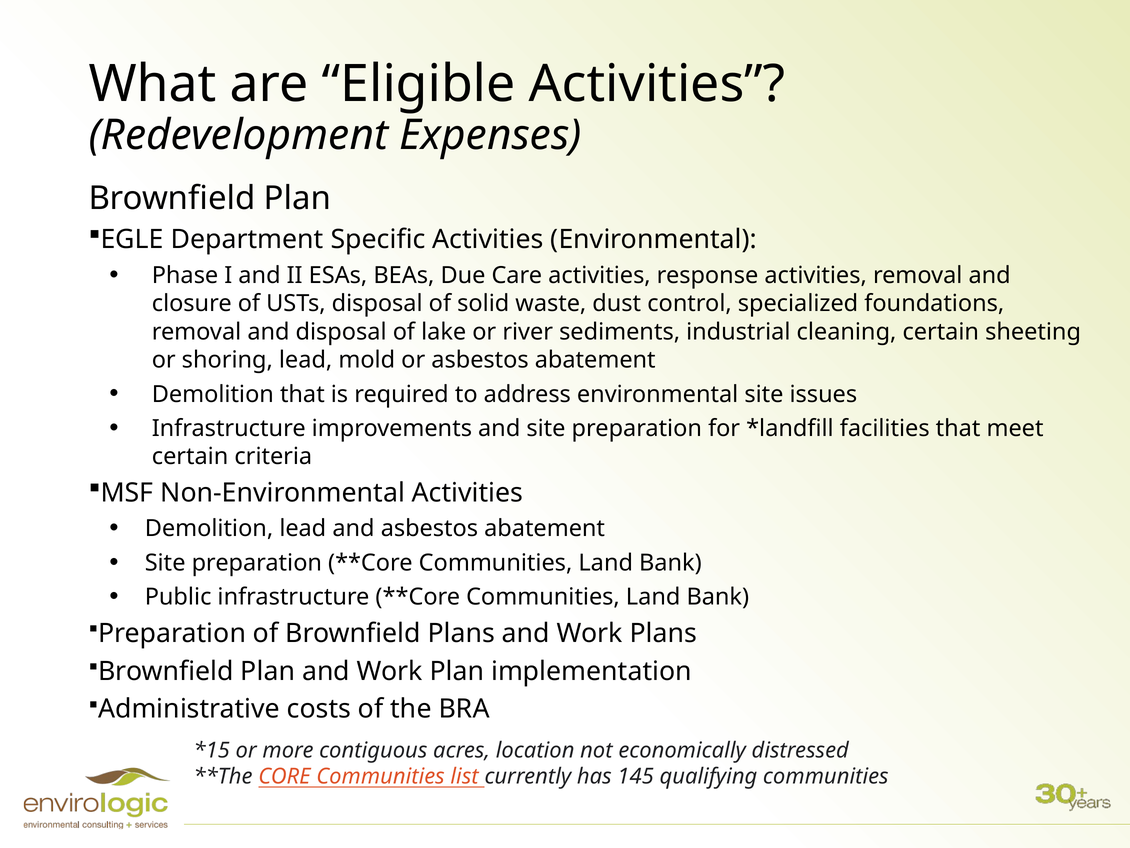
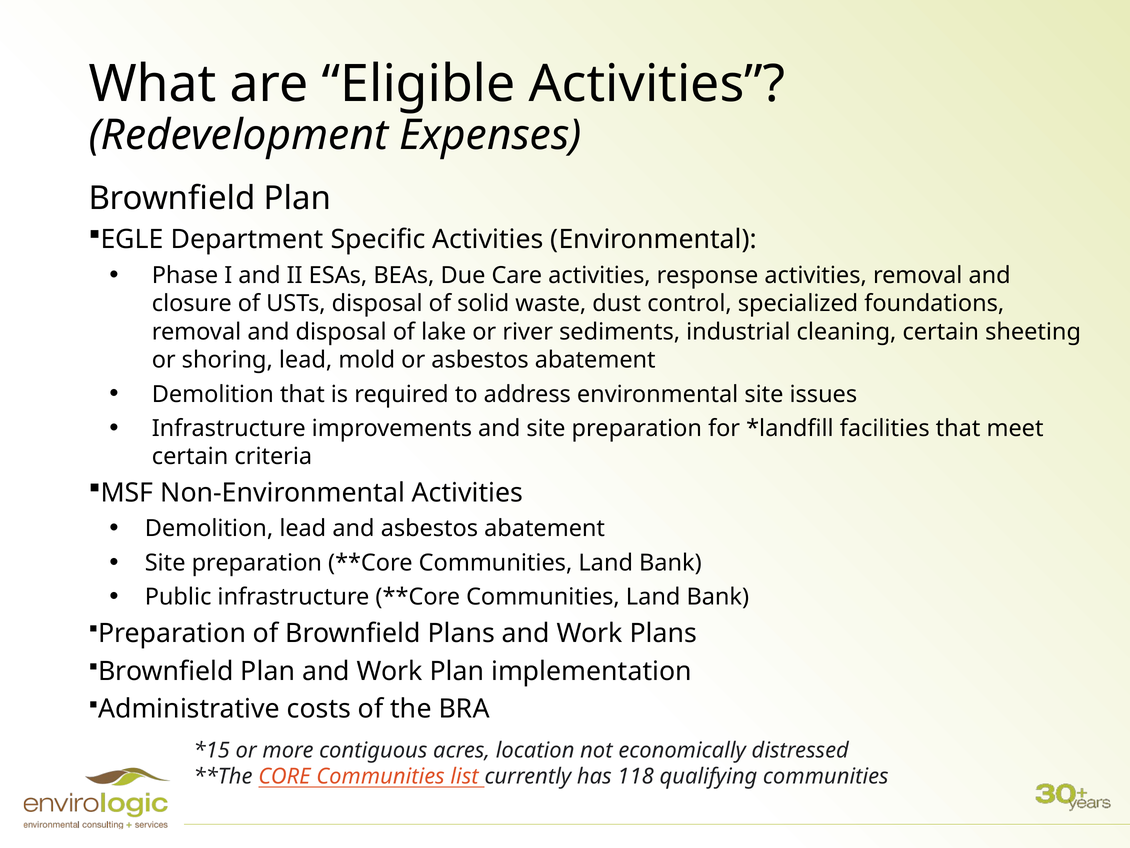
145: 145 -> 118 (636, 776)
